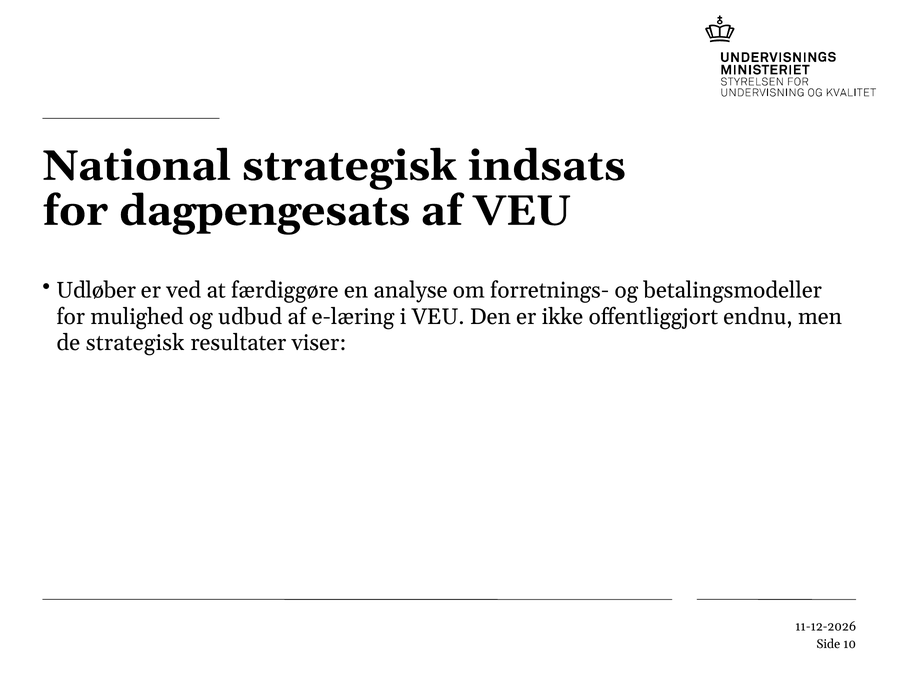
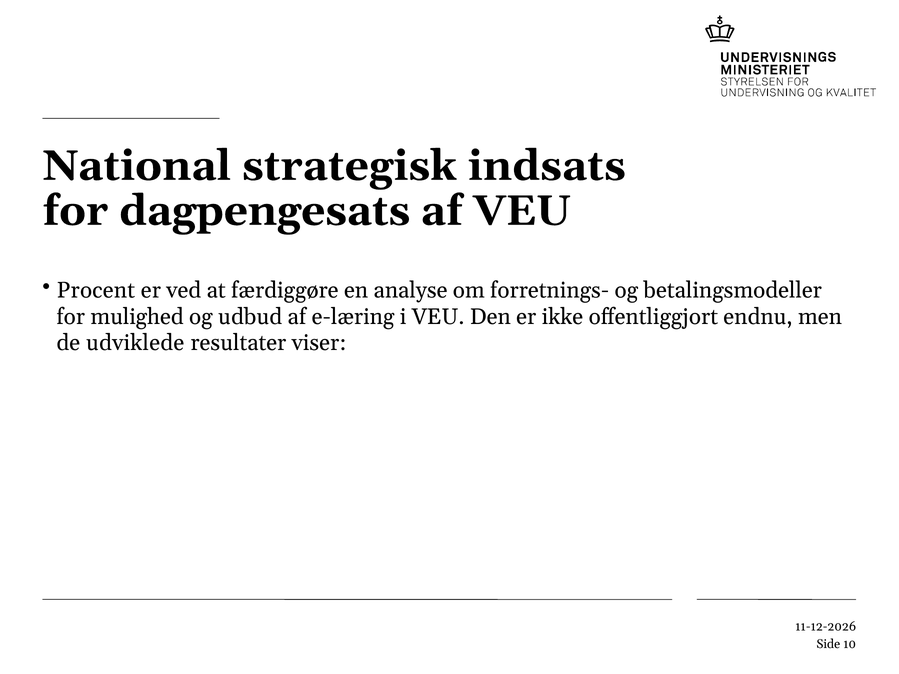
Udløber: Udløber -> Procent (96, 291)
de strategisk: strategisk -> udviklede (135, 343)
